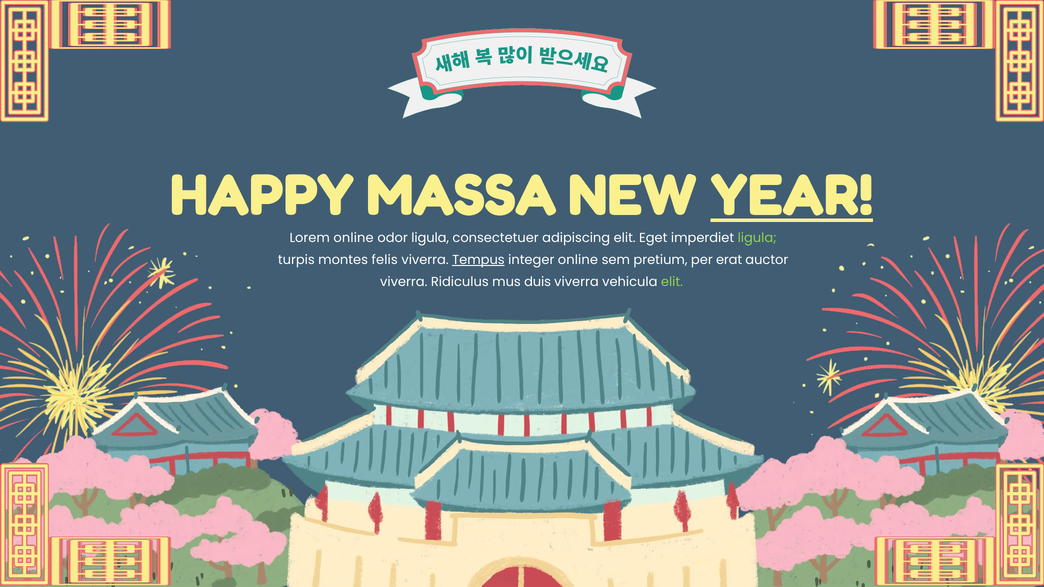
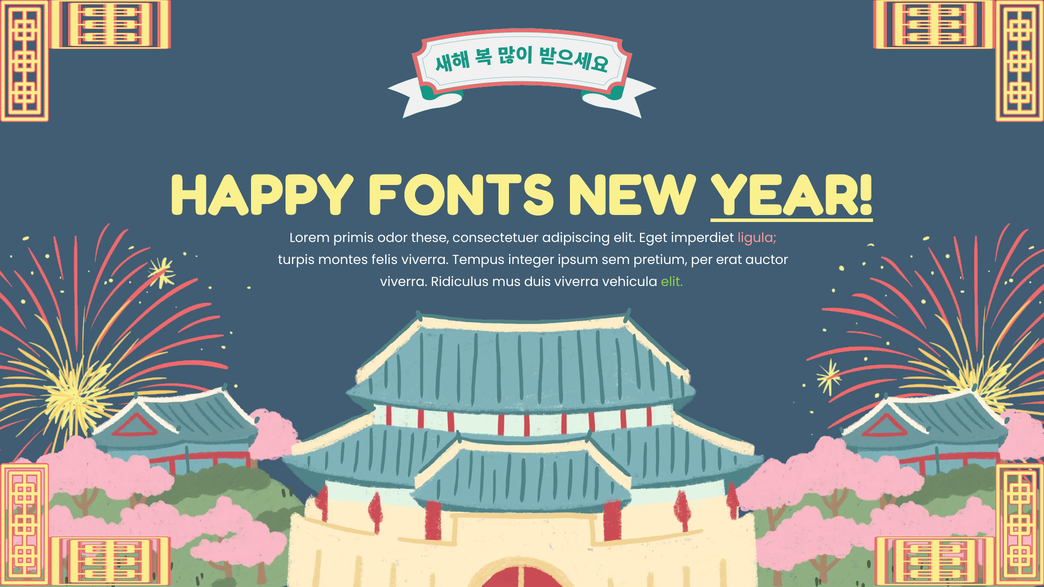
MASSA: MASSA -> FONTS (461, 195)
Lorem online: online -> primis (354, 238)
odor ligula: ligula -> these (430, 238)
ligula colour: light green -> pink (757, 238)
Tempus underline: present -> none (478, 260)
integer online: online -> ipsum (578, 260)
